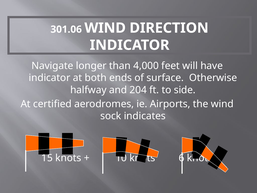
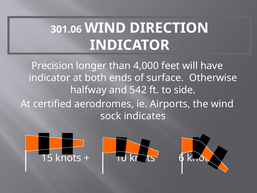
Navigate: Navigate -> Precision (52, 66)
204: 204 -> 542 (138, 90)
